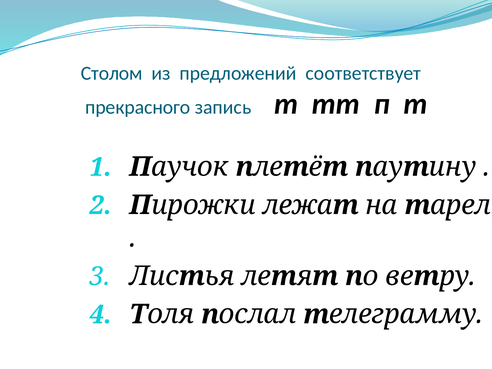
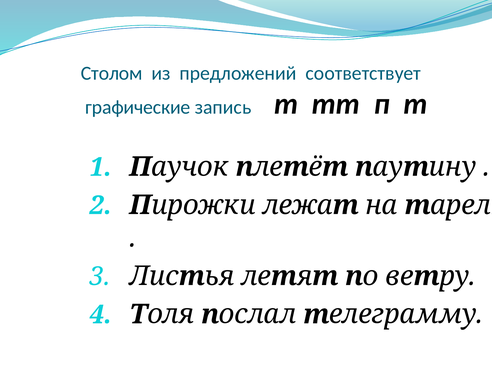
прекрасного: прекрасного -> графические (138, 107)
